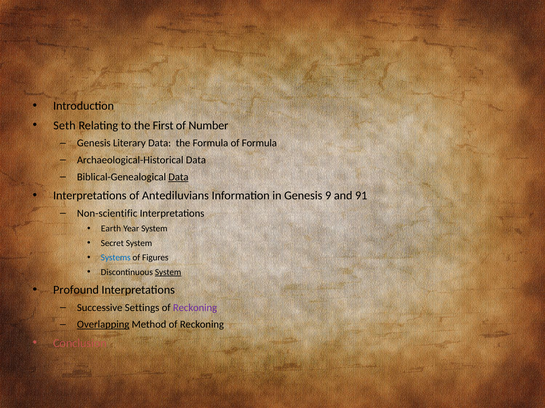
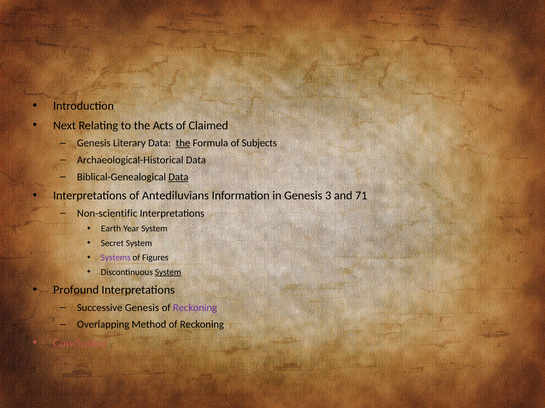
Seth: Seth -> Next (65, 126)
First: First -> Acts (163, 126)
Number: Number -> Claimed (208, 126)
the underline: none -> present (183, 143)
of Formula: Formula -> Subjects (259, 143)
9: 9 -> 3 (328, 196)
91: 91 -> 71 (361, 196)
Systems colour: blue -> purple (116, 258)
Successive Settings: Settings -> Genesis (142, 308)
Overlapping underline: present -> none (103, 325)
